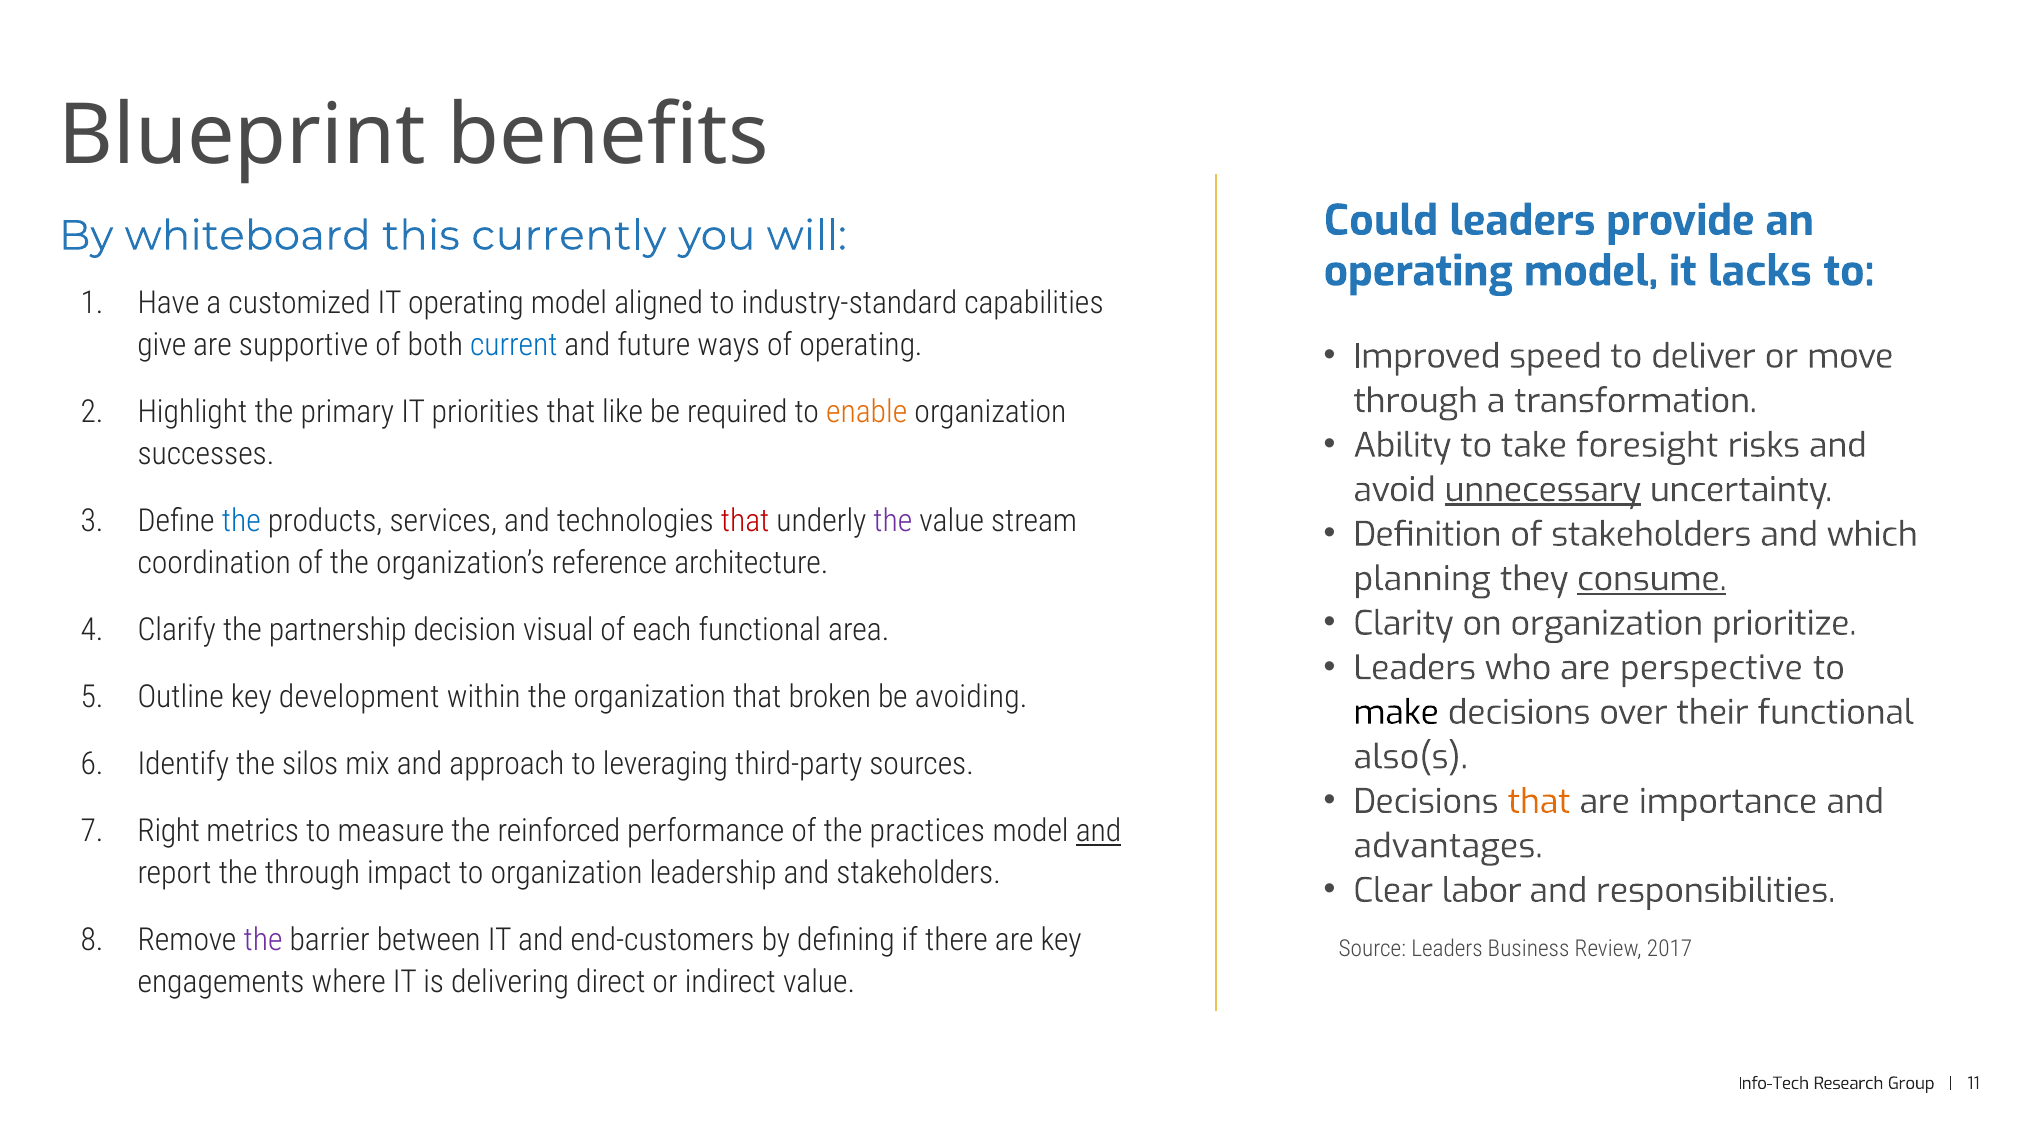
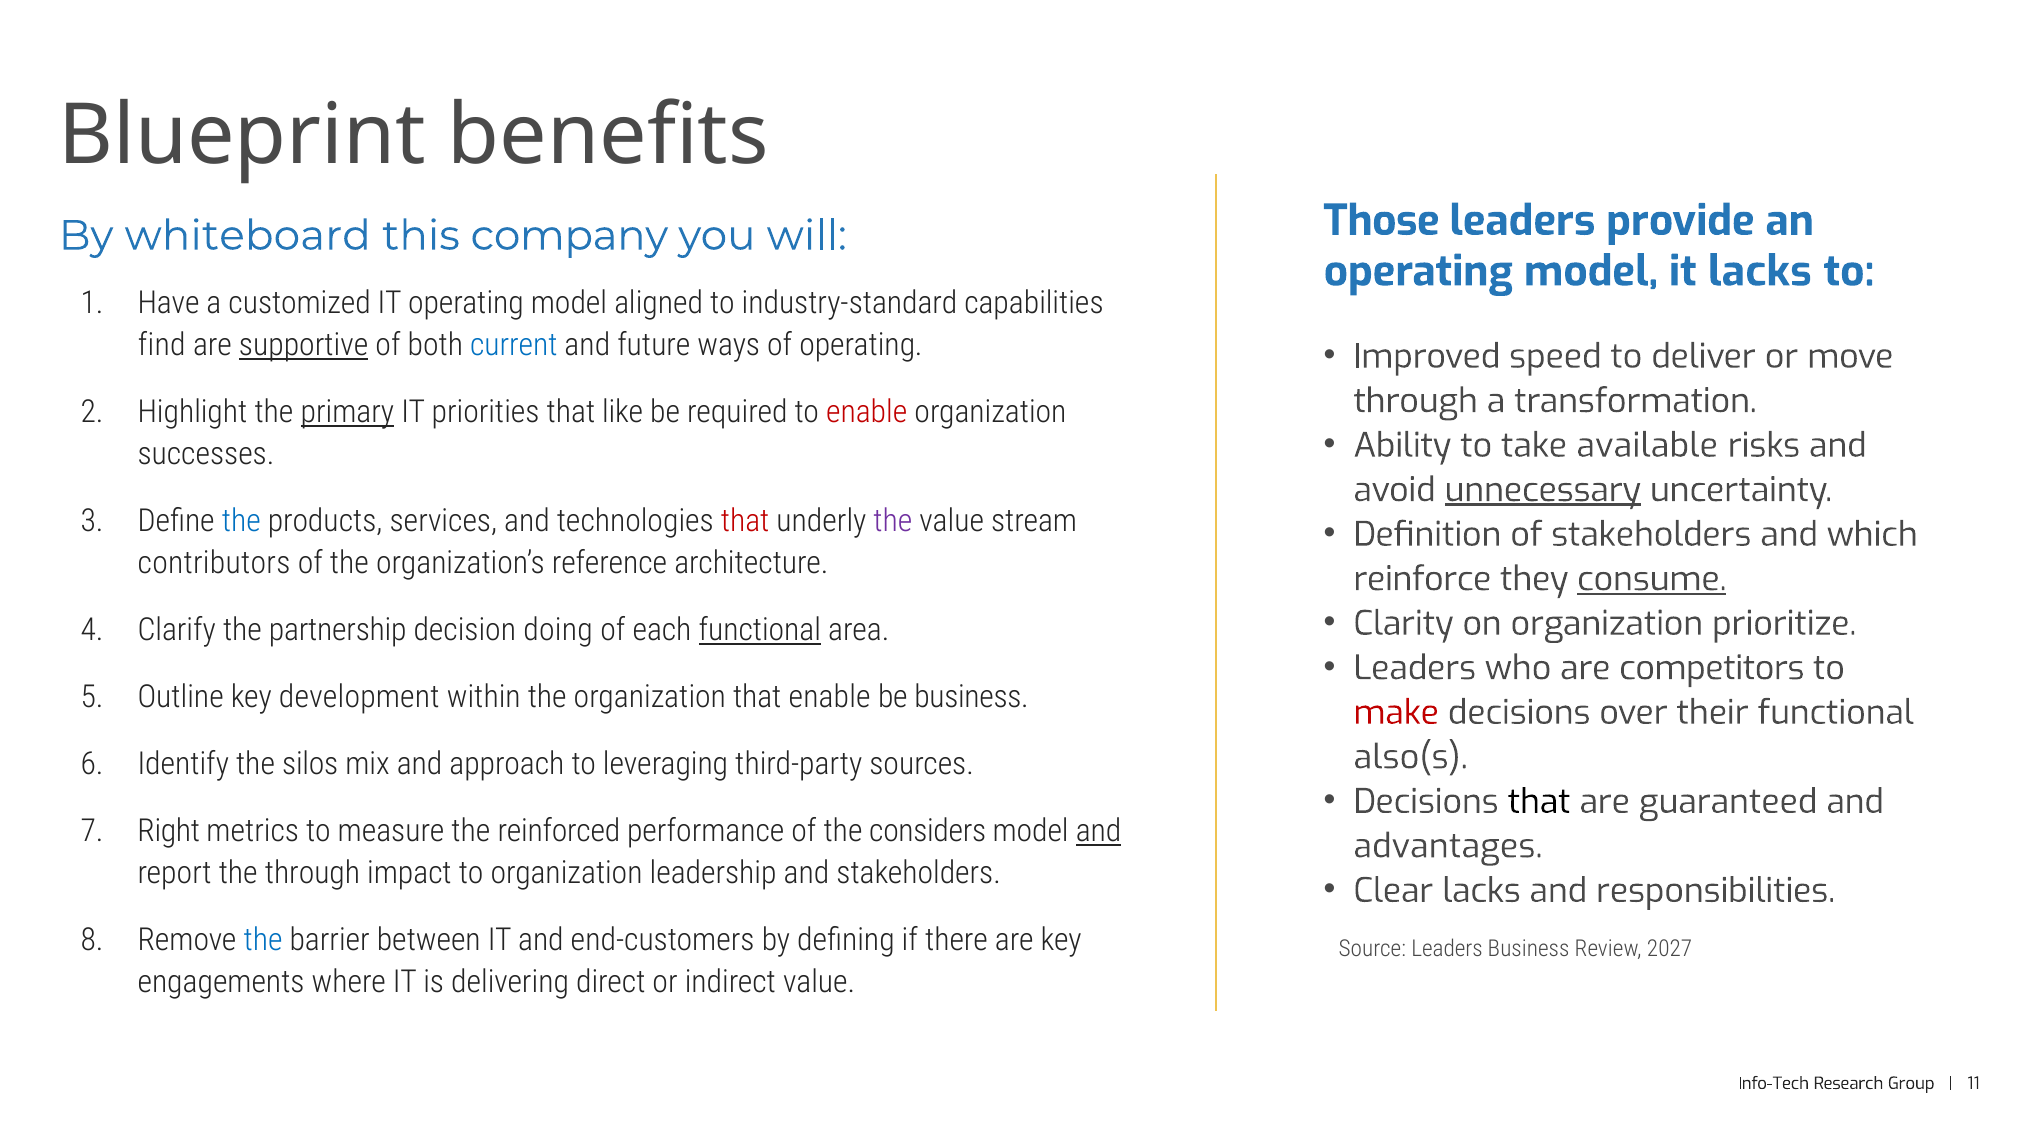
Could: Could -> Those (1381, 221)
currently: currently -> company (569, 236)
give: give -> find (162, 345)
supportive underline: none -> present (304, 345)
primary underline: none -> present (347, 412)
enable colour: orange -> red (867, 412)
foresight: foresight -> available (1647, 445)
coordination: coordination -> contributors (214, 563)
planning: planning -> reinforce (1422, 579)
visual: visual -> doing (558, 630)
functional underline: none -> present (760, 630)
perspective: perspective -> competitors (1712, 668)
that broken: broken -> enable (830, 697)
be avoiding: avoiding -> business (971, 697)
make colour: black -> red (1396, 713)
that colour: orange -> black (1539, 802)
importance: importance -> guaranteed (1728, 802)
practices: practices -> considers (928, 832)
Clear labor: labor -> lacks (1482, 891)
the colour: purple -> blue (263, 940)
2017: 2017 -> 2027 (1670, 949)
